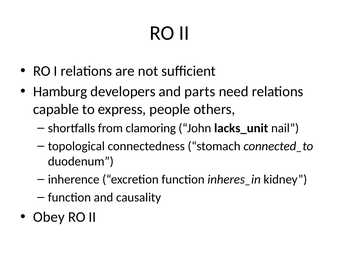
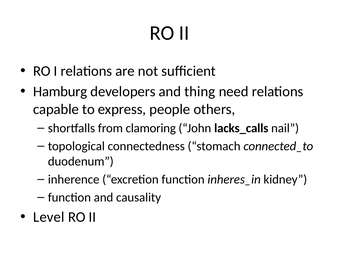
parts: parts -> thing (200, 91)
lacks_unit: lacks_unit -> lacks_calls (241, 128)
Obey: Obey -> Level (49, 216)
